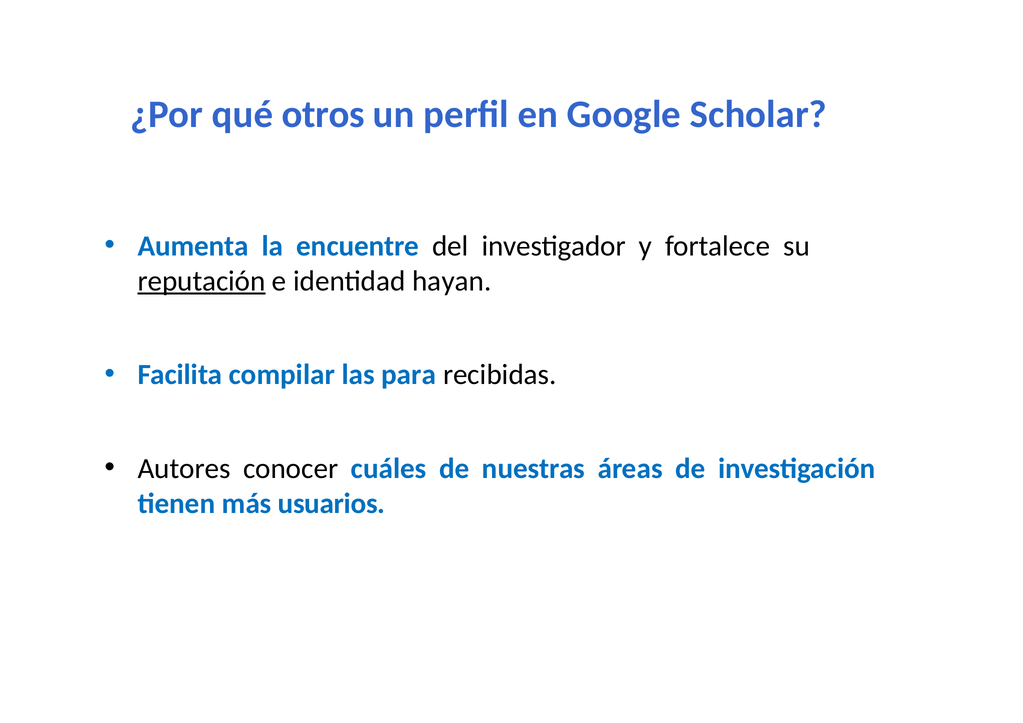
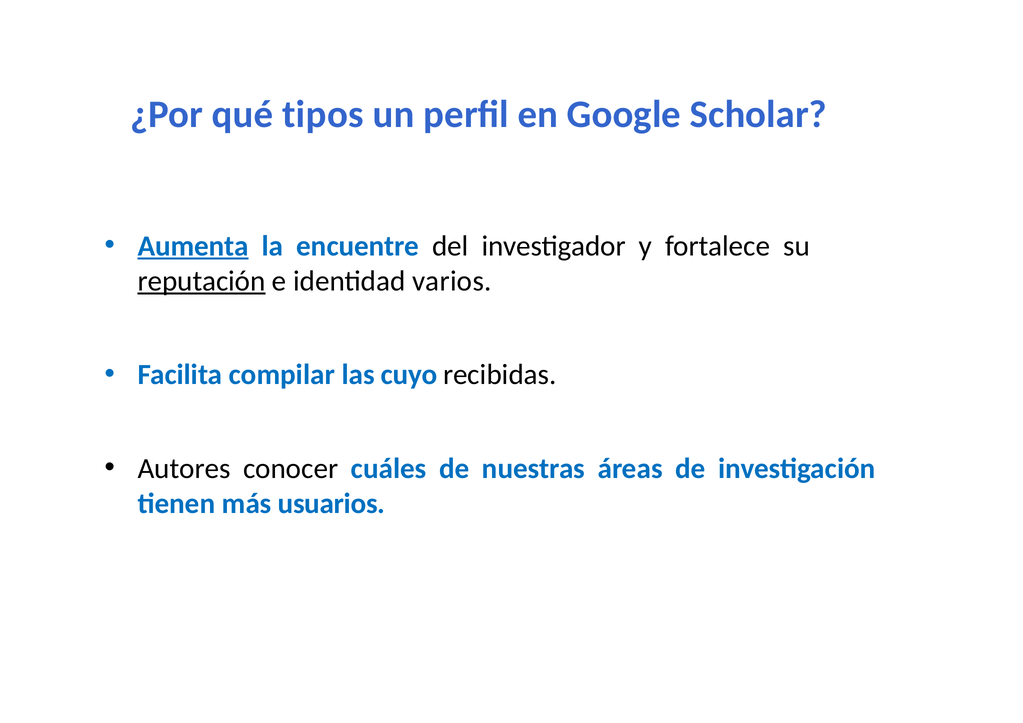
otros: otros -> tipos (323, 115)
Aumenta underline: none -> present (193, 246)
hayan: hayan -> varios (452, 281)
para: para -> cuyo (409, 375)
